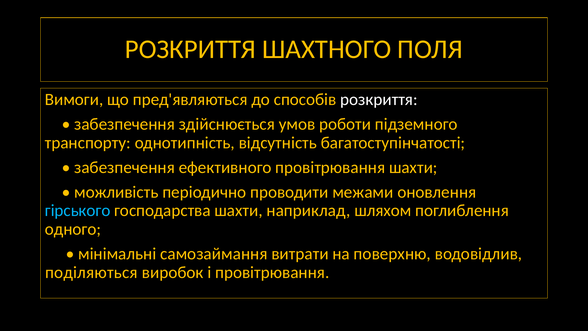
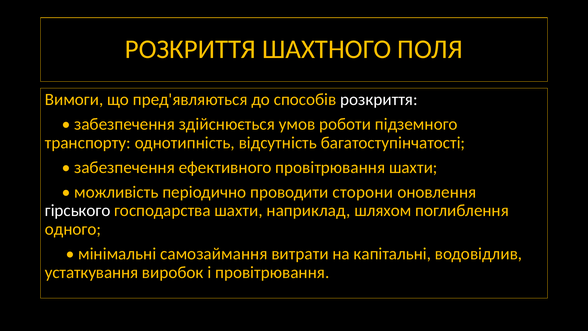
межами: межами -> сторони (363, 192)
гірського colour: light blue -> white (78, 210)
поверхню: поверхню -> капітальні (392, 254)
поділяються: поділяються -> устаткування (92, 272)
